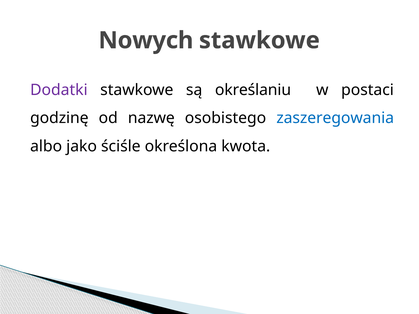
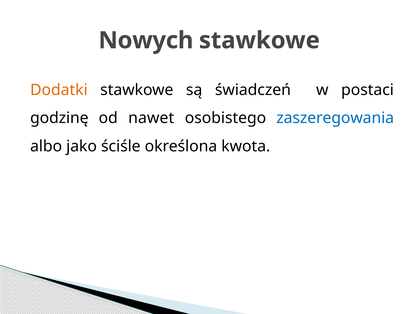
Dodatki colour: purple -> orange (59, 90)
określaniu: określaniu -> świadczeń (253, 90)
nazwę: nazwę -> nawet (151, 118)
